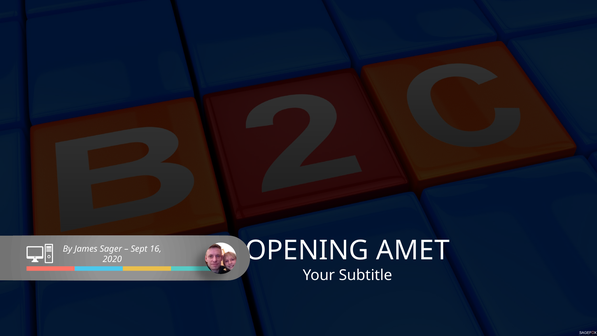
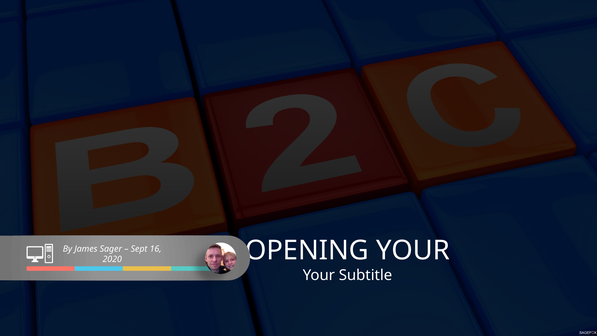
OPENING AMET: AMET -> YOUR (413, 250)
